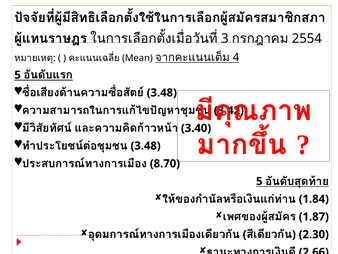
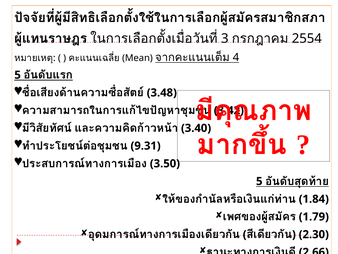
3.48: 3.48 -> 9.31 (146, 146)
8.70: 8.70 -> 3.50 (165, 163)
1.87: 1.87 -> 1.79 (314, 216)
